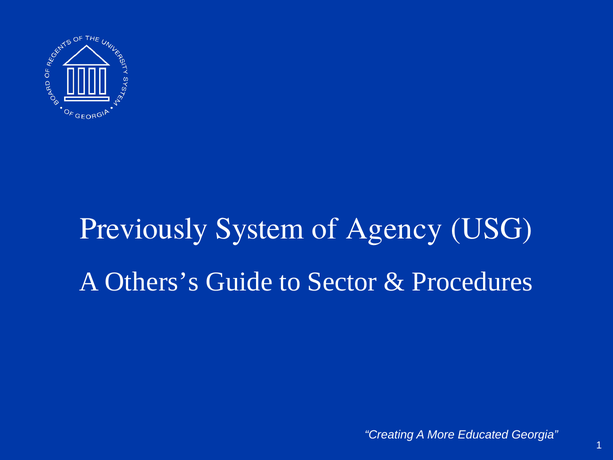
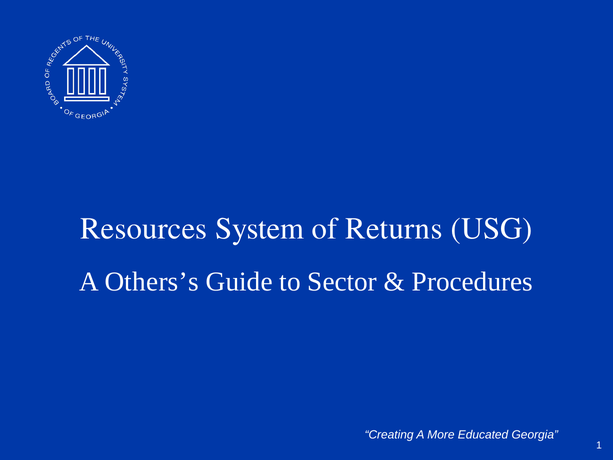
Previously: Previously -> Resources (144, 229)
Agency: Agency -> Returns (394, 229)
